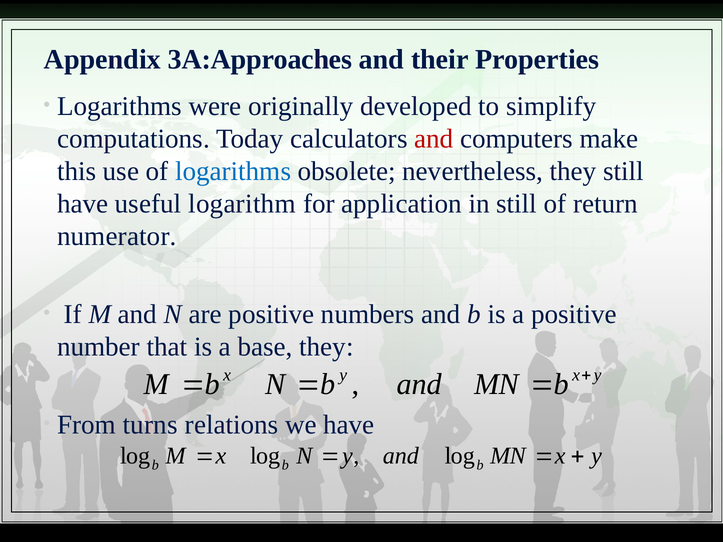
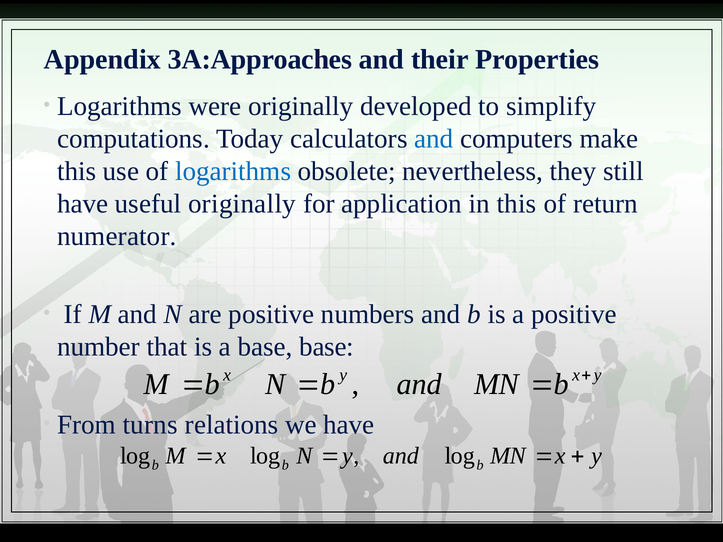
and colour: red -> blue (434, 139)
useful logarithm: logarithm -> originally (242, 204)
in still: still -> this (517, 204)
base they: they -> base (327, 347)
